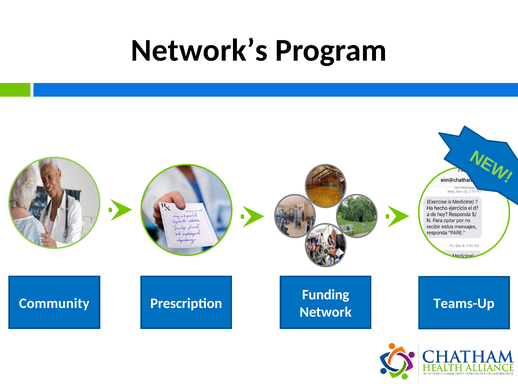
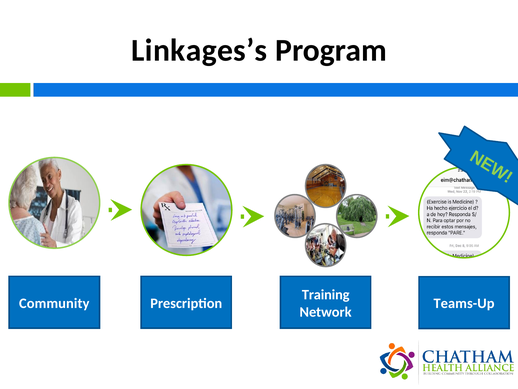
Network’s: Network’s -> Linkages’s (199, 50)
Funding: Funding -> Training (326, 294)
